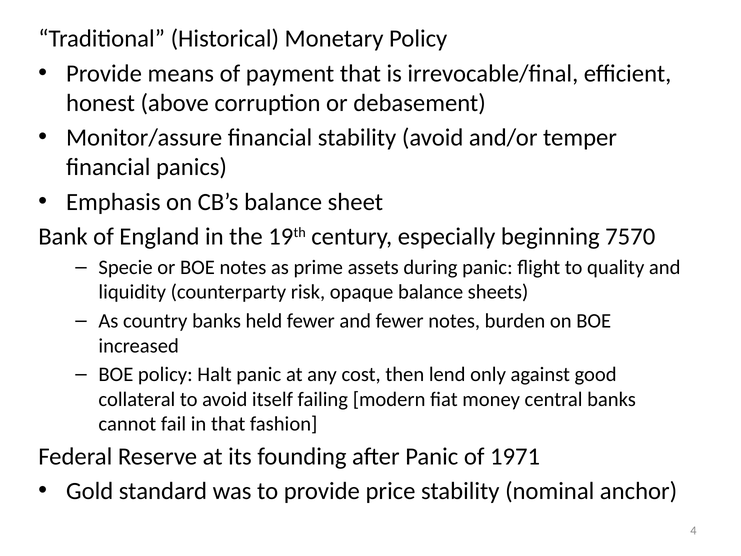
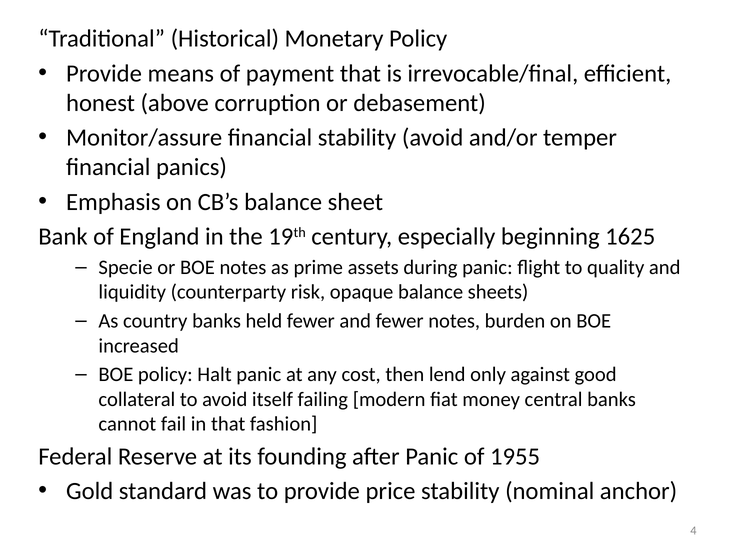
7570: 7570 -> 1625 (630, 236)
1971: 1971 -> 1955 (515, 456)
